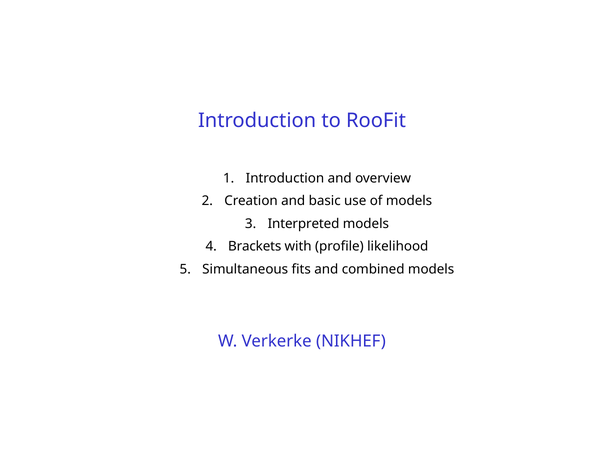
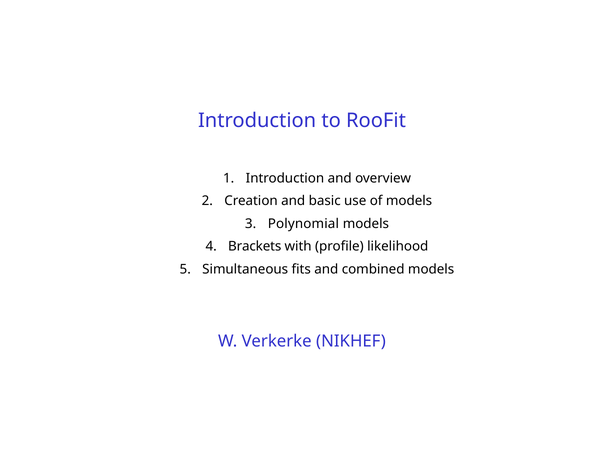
Interpreted: Interpreted -> Polynomial (303, 224)
